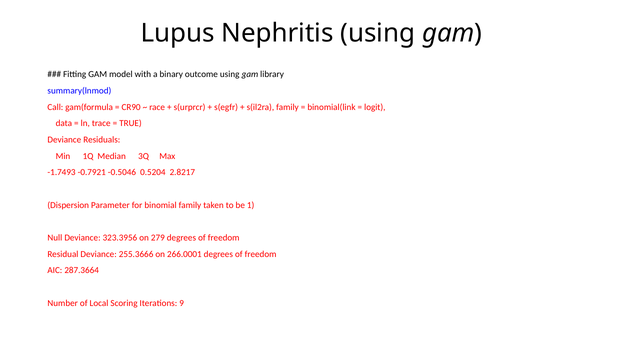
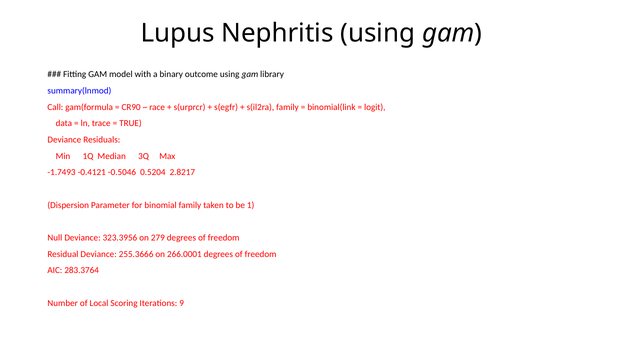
-0.7921: -0.7921 -> -0.4121 (92, 172)
287.3664: 287.3664 -> 283.3764 (82, 270)
